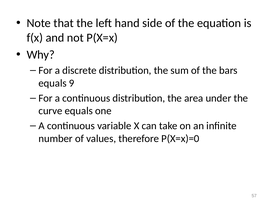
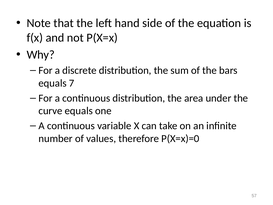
9: 9 -> 7 (72, 83)
